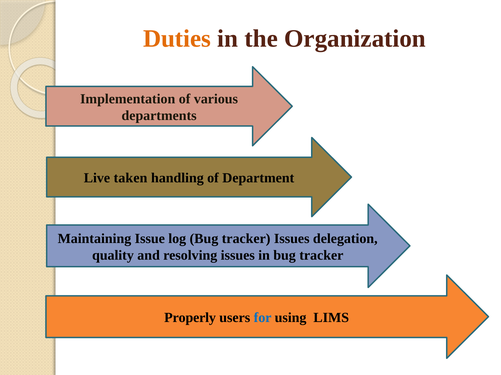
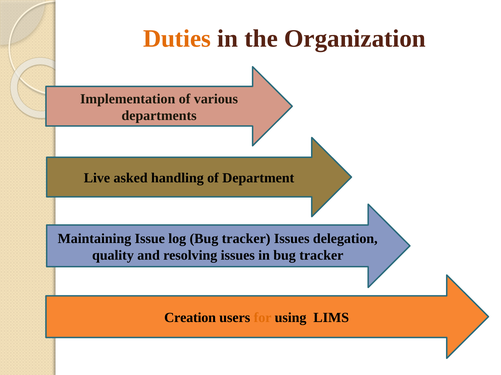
taken: taken -> asked (131, 178)
Properly: Properly -> Creation (190, 318)
for colour: blue -> orange (263, 318)
